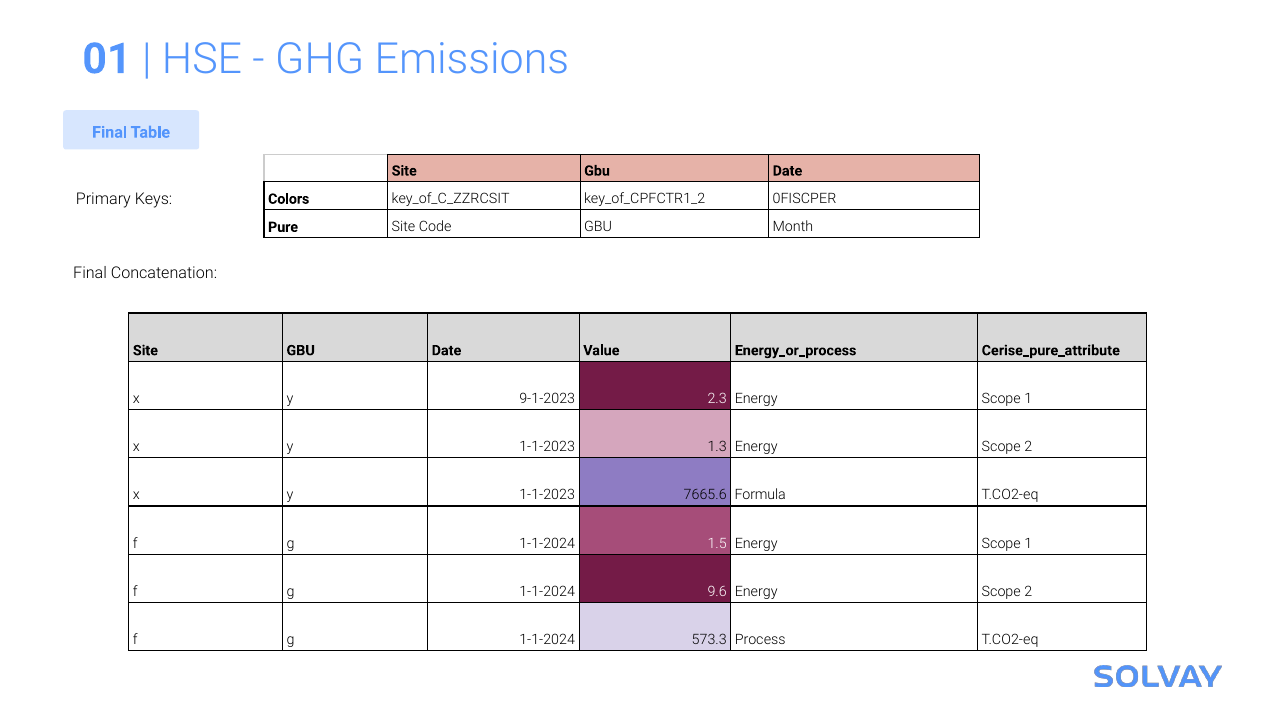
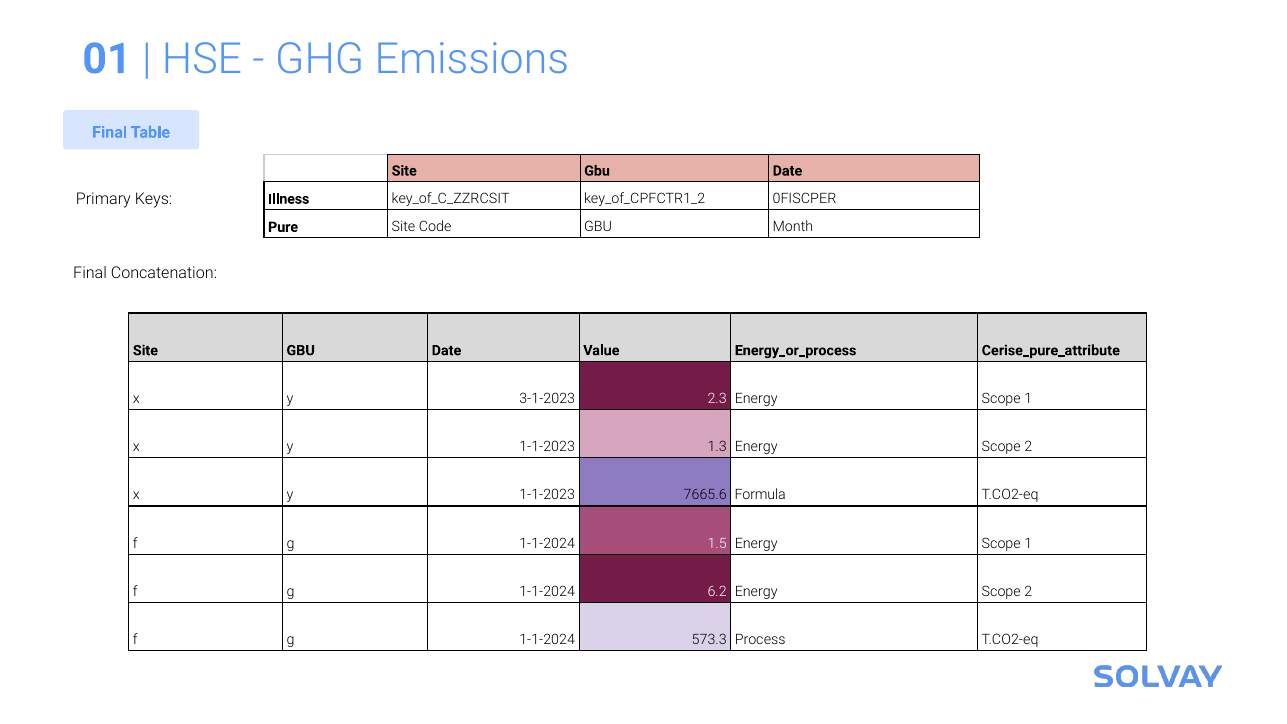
Colors: Colors -> Illness (289, 199)
9-1-2023: 9-1-2023 -> 3-1-2023 (547, 399)
9.6: 9.6 -> 6.2 (717, 592)
